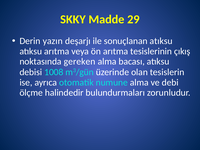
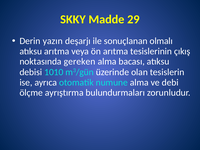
sonuçlanan atıksu: atıksu -> olmalı (161, 41)
1008: 1008 -> 1010 (54, 72)
halindedir: halindedir -> ayrıştırma (64, 93)
